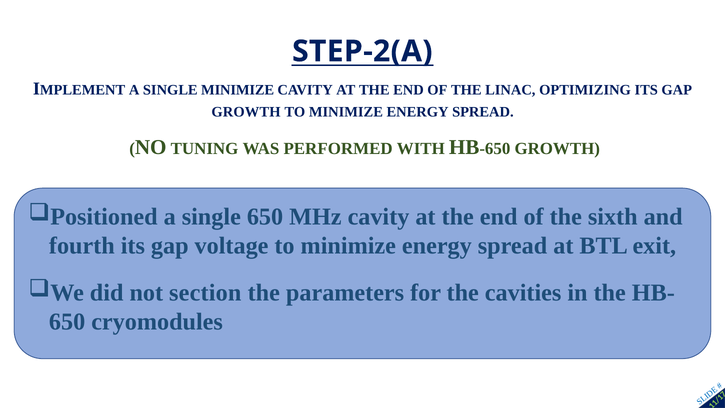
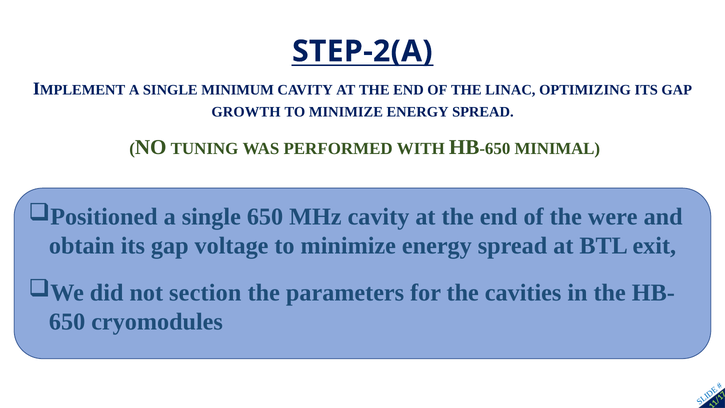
SINGLE MINIMIZE: MINIMIZE -> MINIMUM (238, 90)
GROWTH: GROWTH -> MINIMAL (557, 149)
sixth: sixth -> were (613, 216)
fourth: fourth -> obtain (82, 245)
